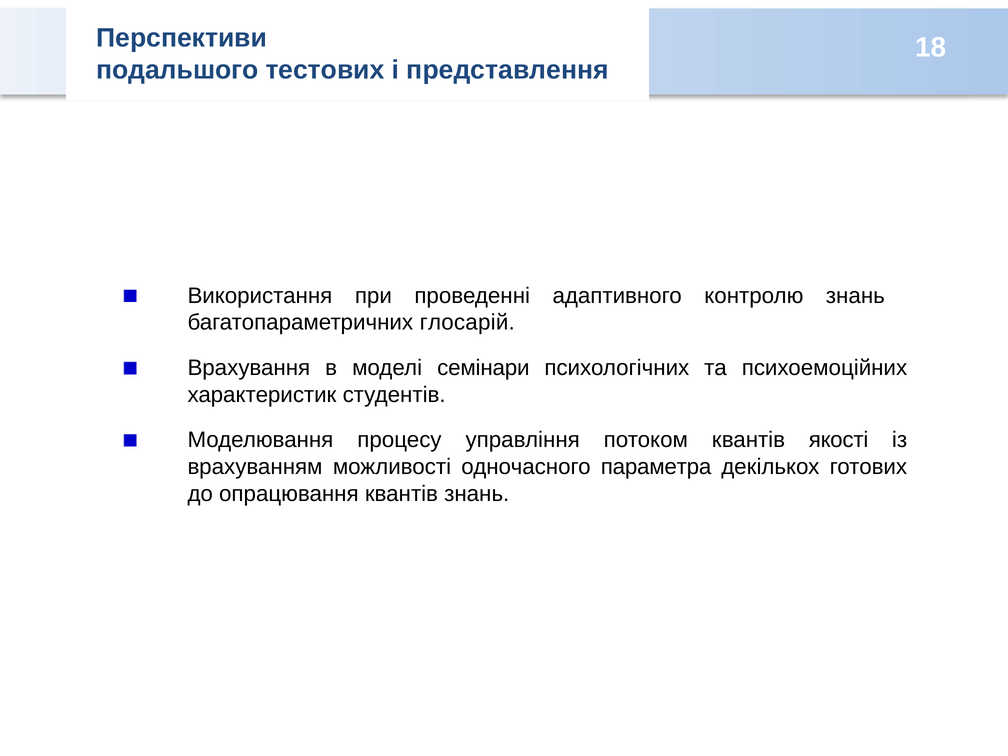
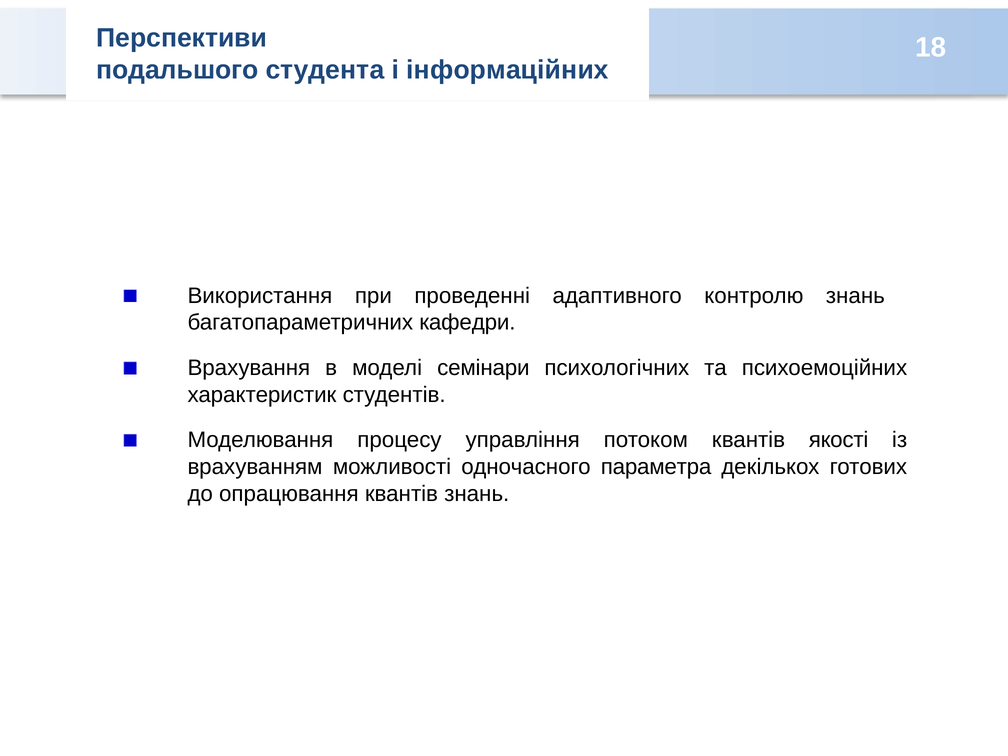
тестових: тестових -> студента (325, 70)
представлення: представлення -> інформаційних (508, 70)
глосарій: глосарій -> кафедри (467, 323)
